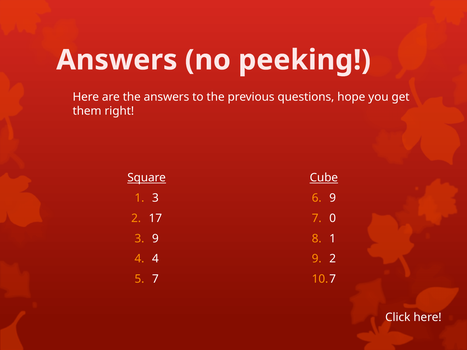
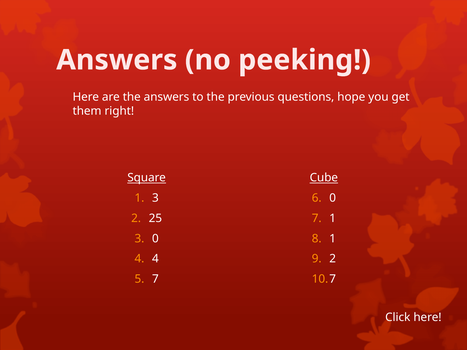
6 9: 9 -> 0 (333, 198)
17: 17 -> 25 (155, 218)
7 0: 0 -> 1 (333, 218)
3 9: 9 -> 0 (155, 239)
